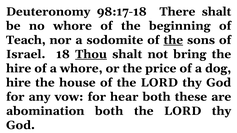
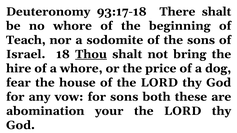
98:17-18: 98:17-18 -> 93:17-18 (122, 12)
the underline: present -> none (173, 40)
hire: hire -> fear (18, 83)
for hear: hear -> sons (124, 97)
abomination both: both -> your (109, 111)
